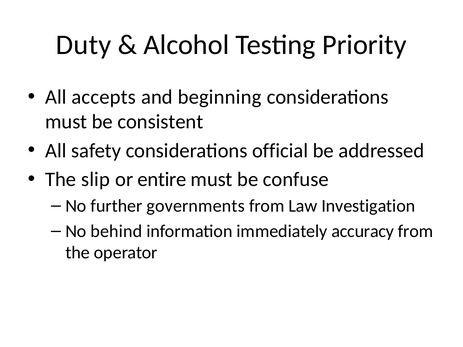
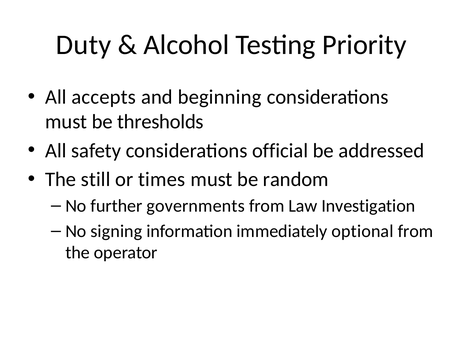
consistent: consistent -> thresholds (160, 122)
slip: slip -> still (96, 180)
entire: entire -> times (162, 180)
confuse: confuse -> random (296, 180)
behind: behind -> signing (116, 231)
accuracy: accuracy -> optional (363, 231)
